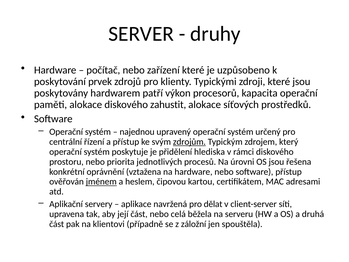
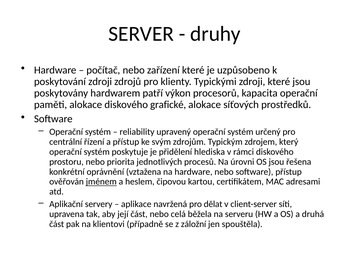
poskytování prvek: prvek -> zdroji (100, 81)
zahustit: zahustit -> grafické (168, 105)
najednou: najednou -> reliability (137, 132)
zdrojům underline: present -> none (189, 142)
